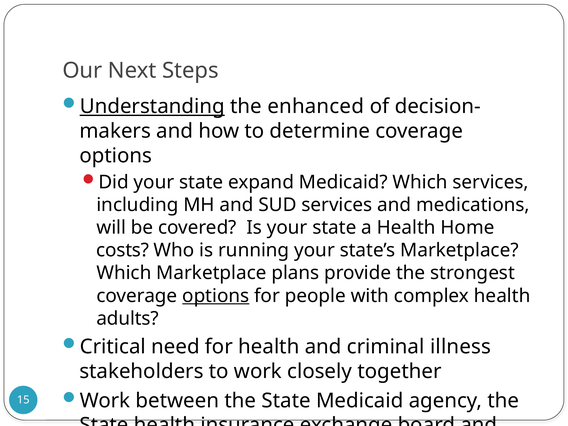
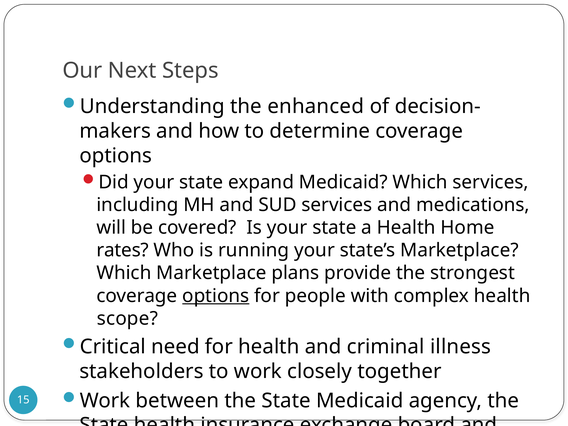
Understanding underline: present -> none (152, 106)
costs: costs -> rates (123, 250)
adults: adults -> scope (127, 318)
